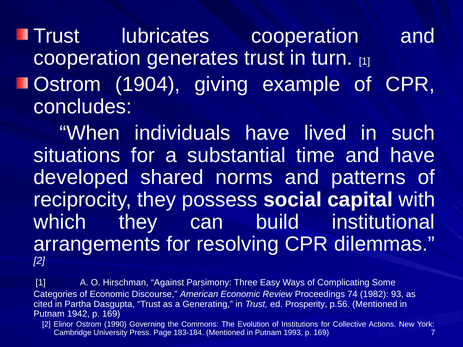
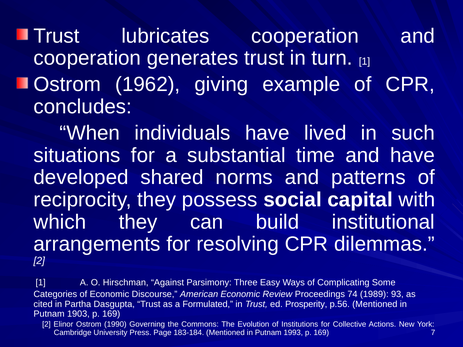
1904: 1904 -> 1962 (148, 85)
1982: 1982 -> 1989 (374, 295)
Generating: Generating -> Formulated (208, 304)
1942: 1942 -> 1903 (78, 314)
